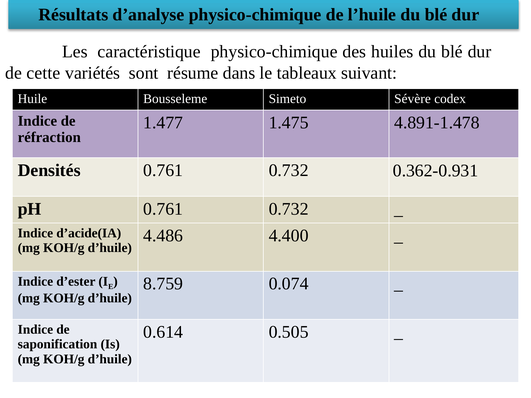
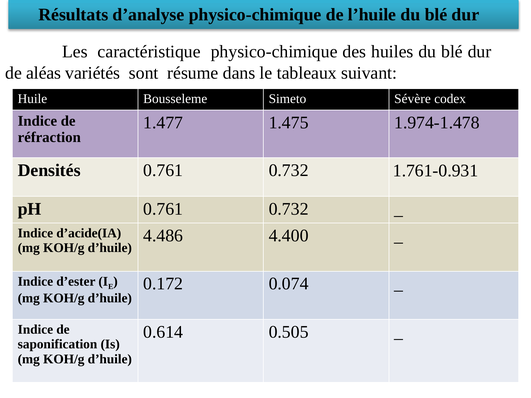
cette: cette -> aléas (44, 73)
4.891-1.478: 4.891-1.478 -> 1.974-1.478 (437, 123)
0.362-0.931: 0.362-0.931 -> 1.761-0.931 (436, 171)
8.759: 8.759 -> 0.172 (163, 284)
